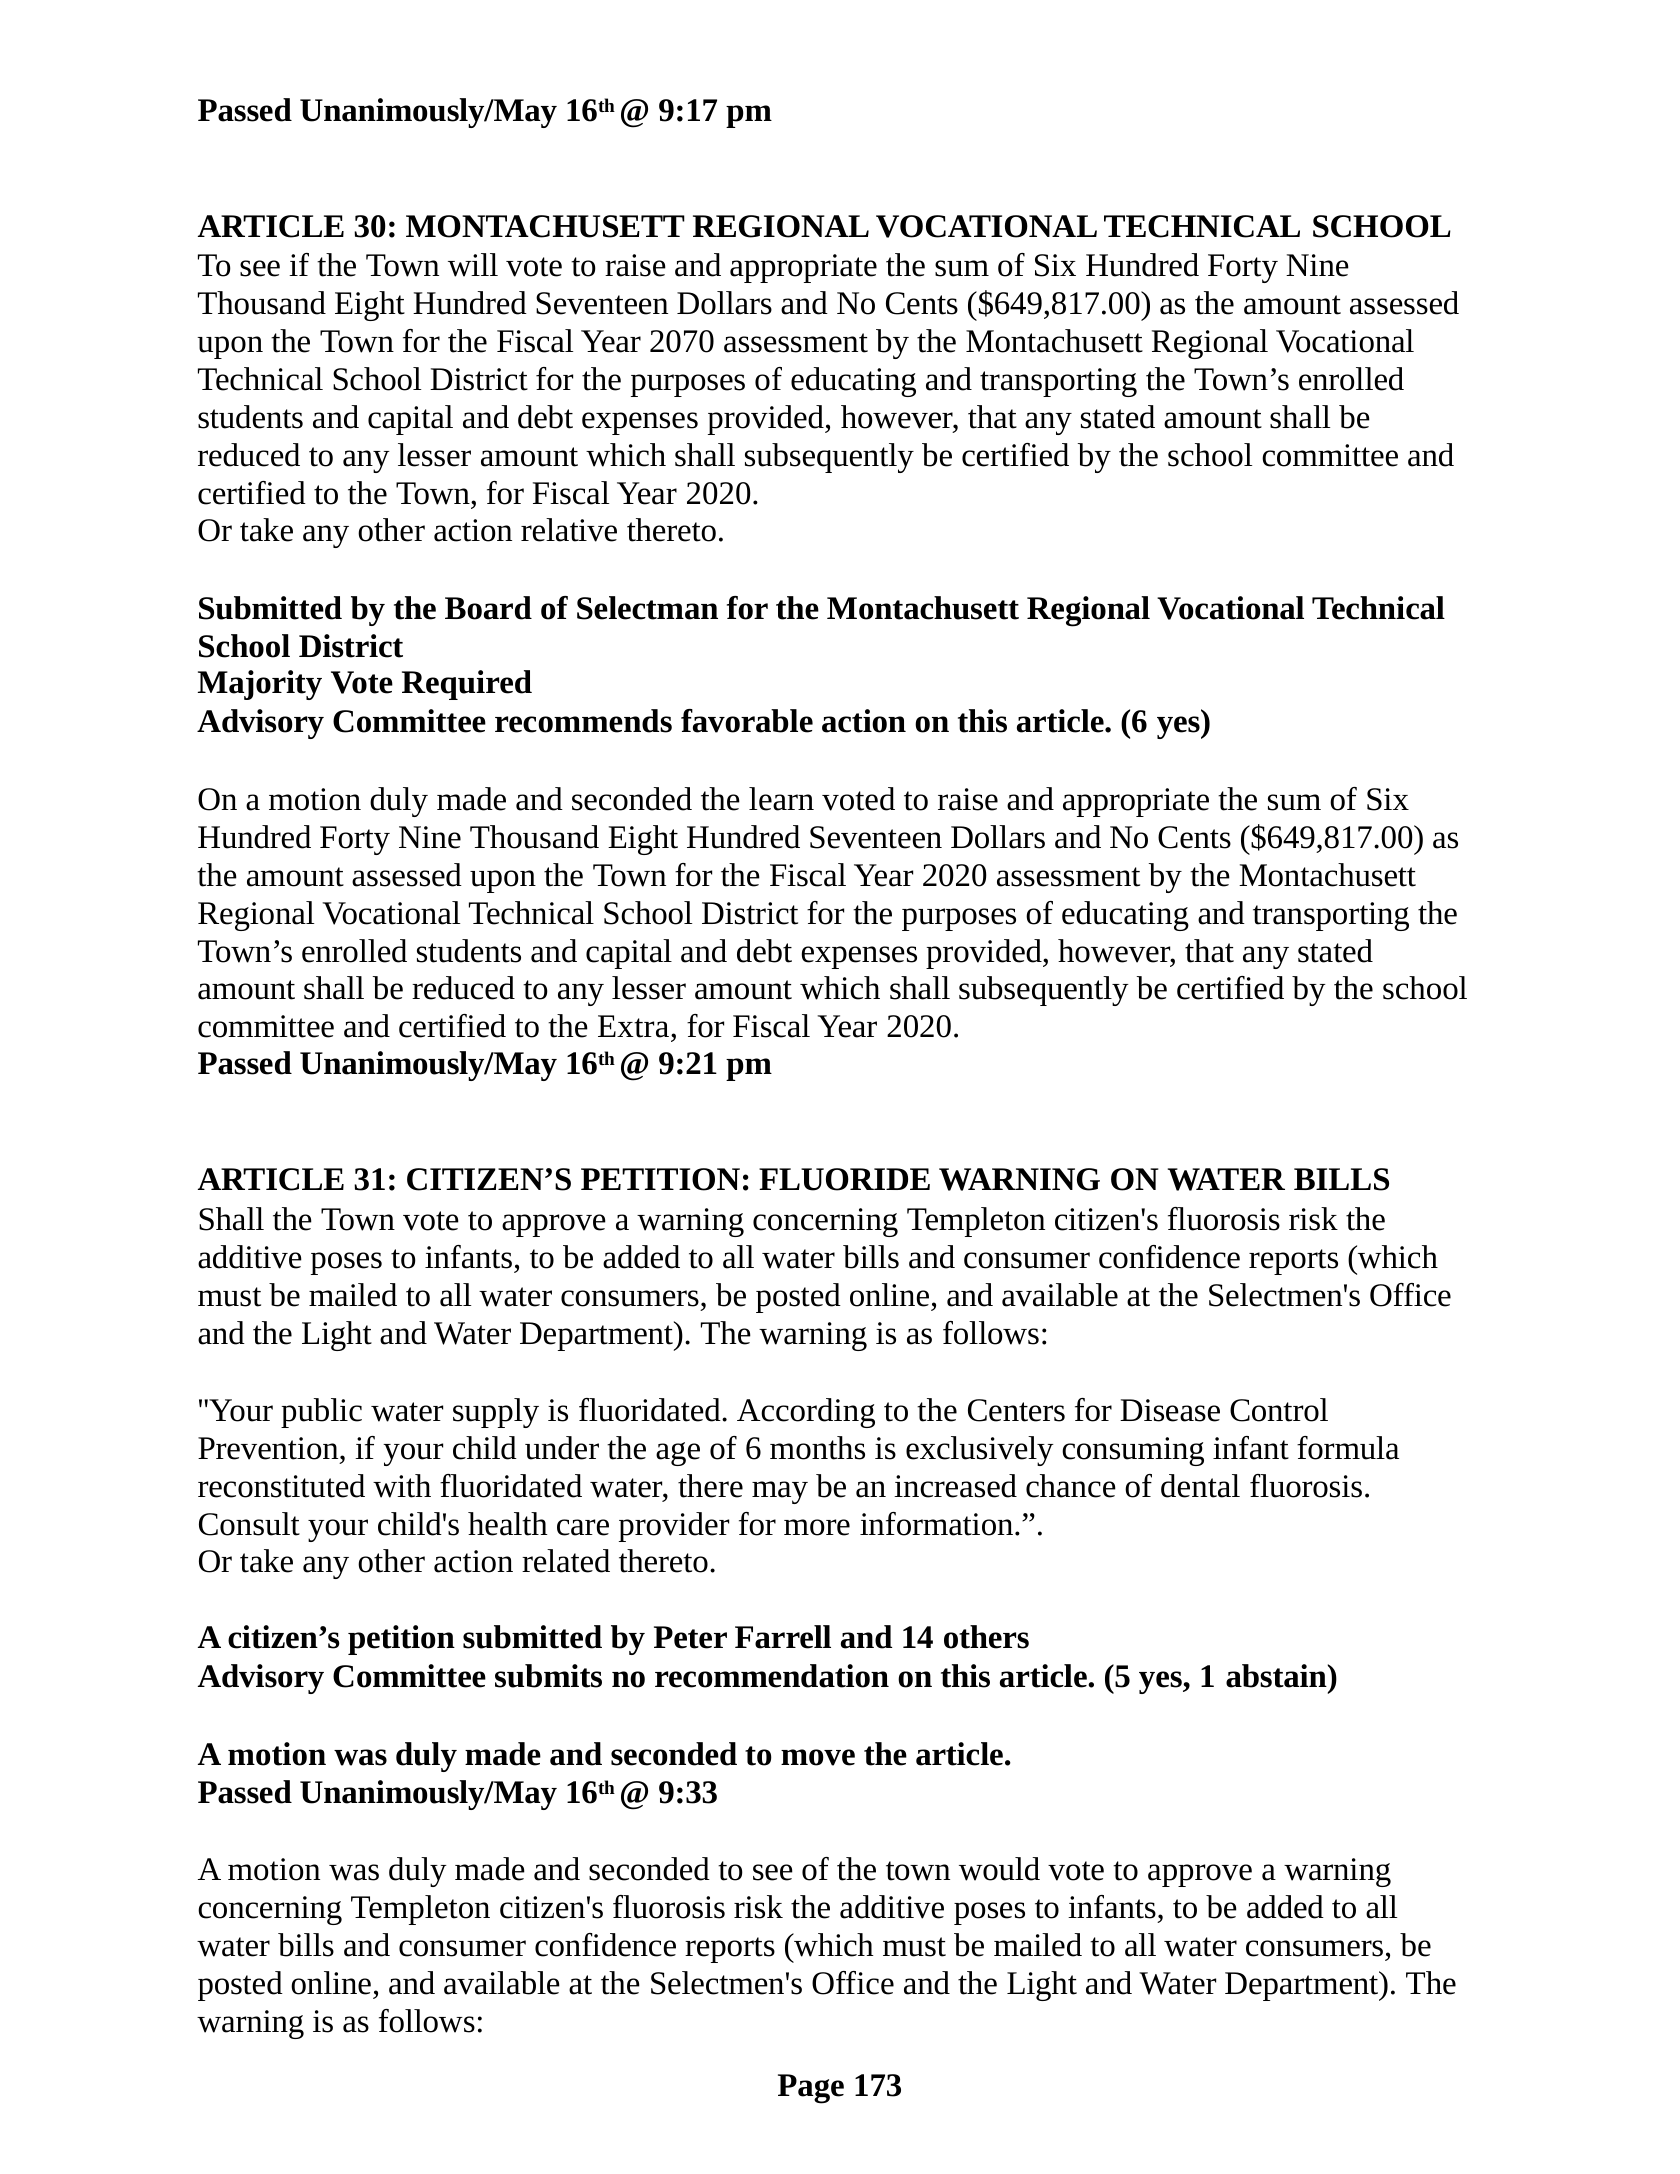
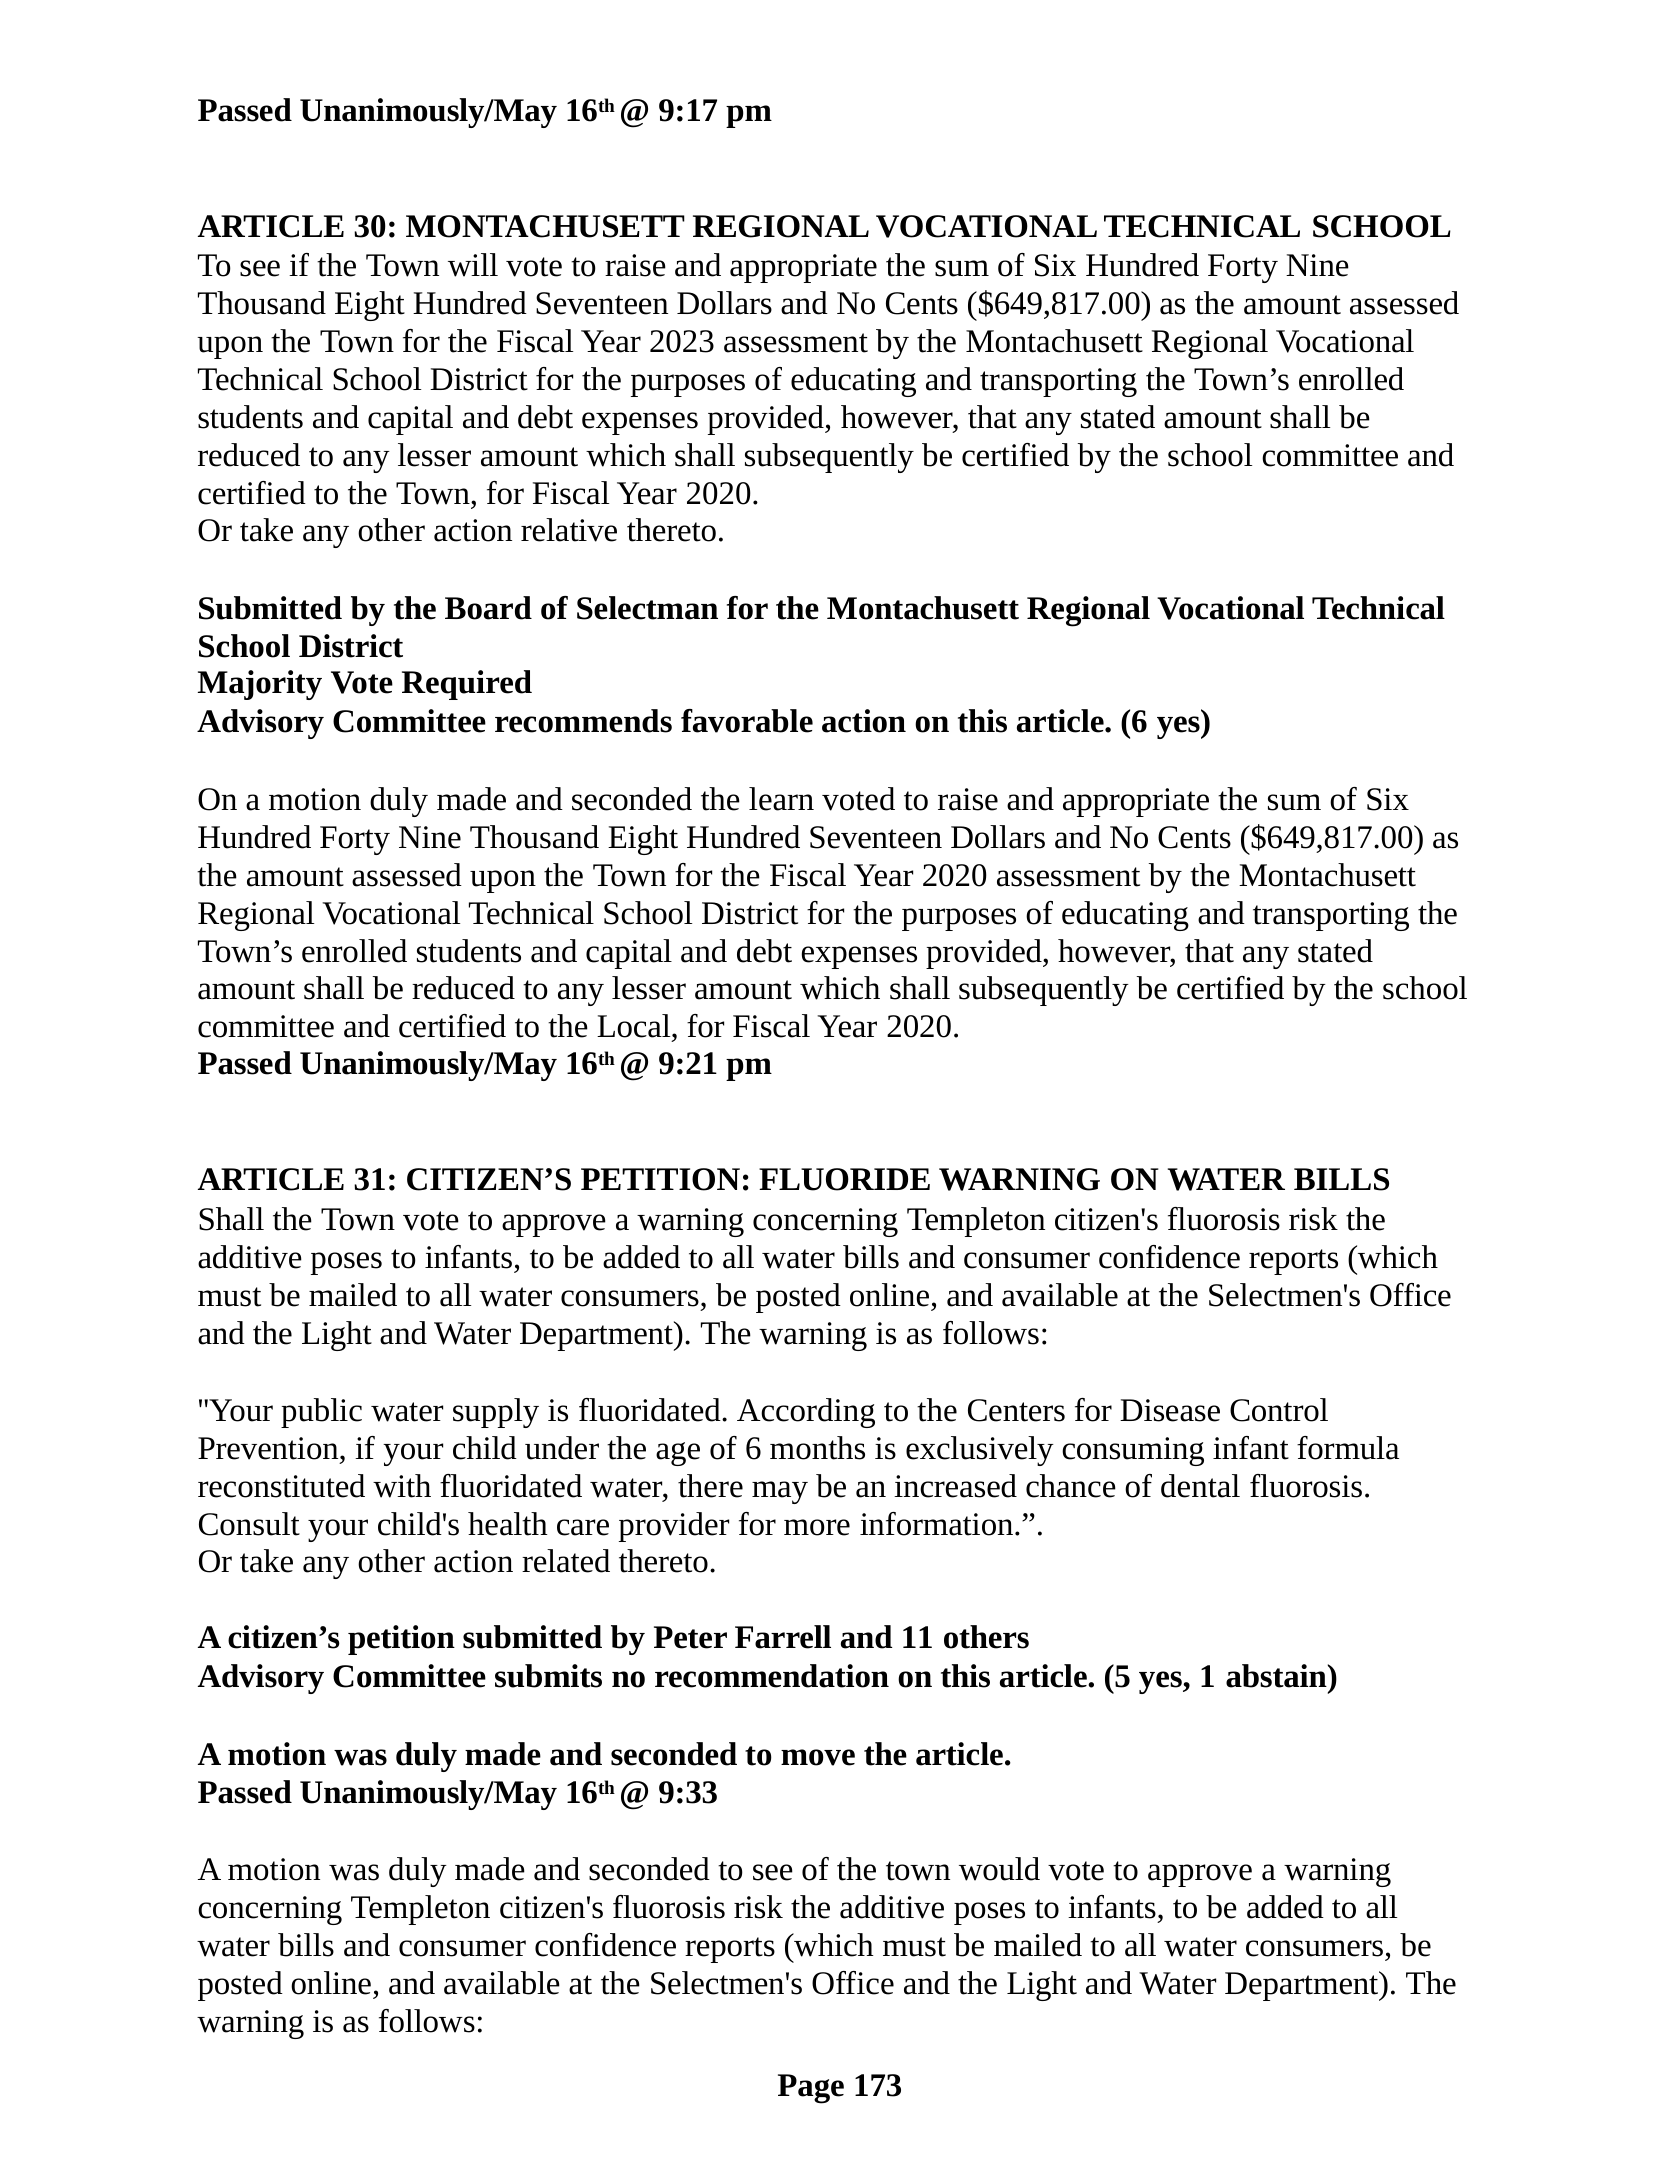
2070: 2070 -> 2023 (682, 342)
Extra: Extra -> Local (638, 1027)
14: 14 -> 11 (917, 1638)
